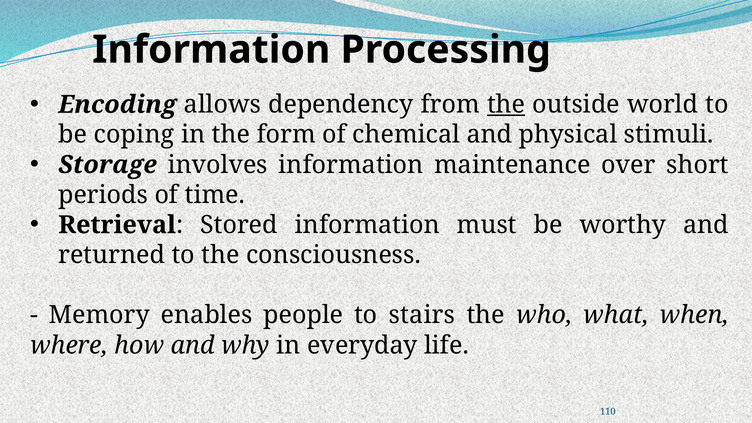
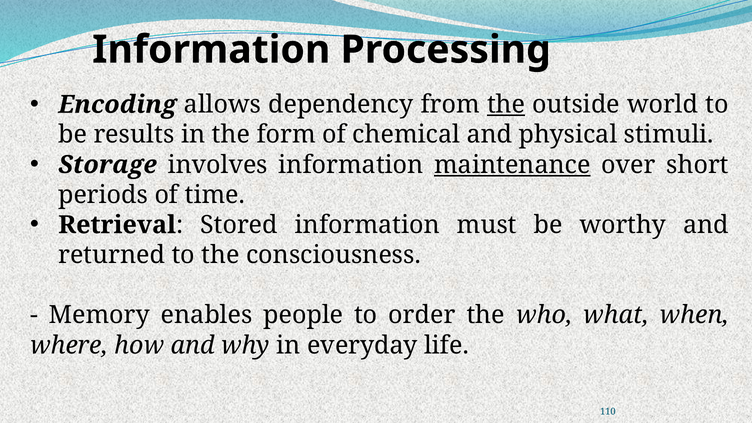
coping: coping -> results (134, 135)
maintenance underline: none -> present (512, 165)
stairs: stairs -> order (422, 315)
